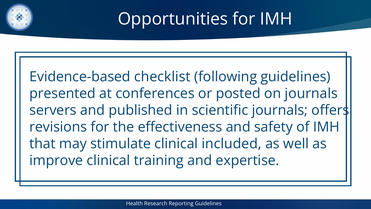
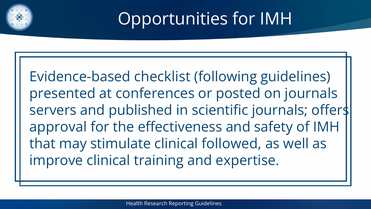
revisions: revisions -> approval (58, 127)
included: included -> followed (232, 143)
